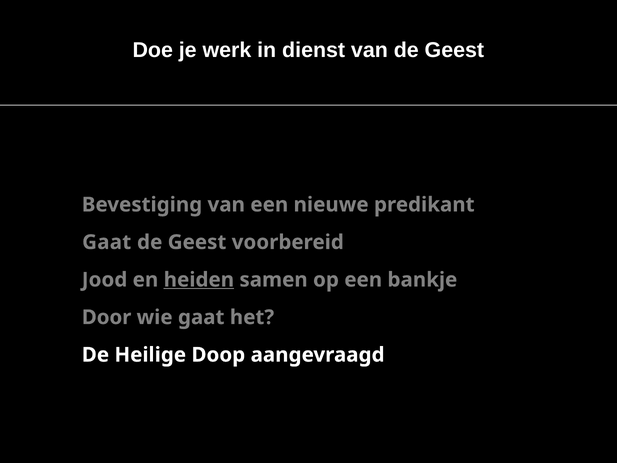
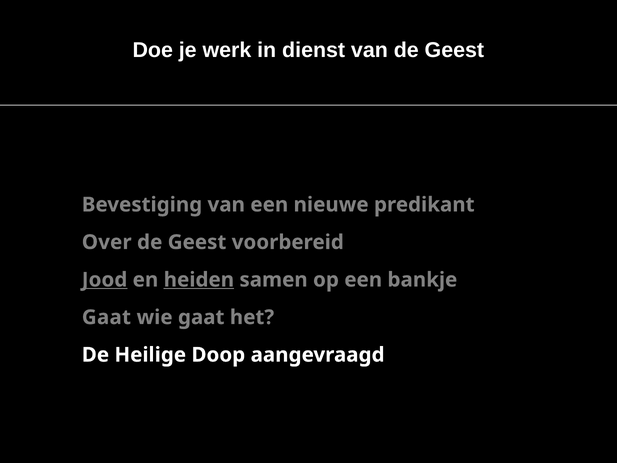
Gaat: Gaat -> Over (107, 242)
Jood underline: none -> present (105, 280)
Door: Door -> Gaat (106, 317)
